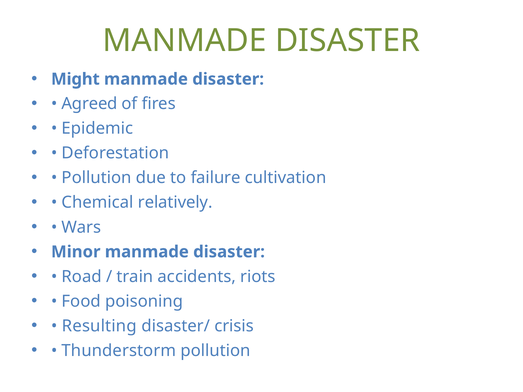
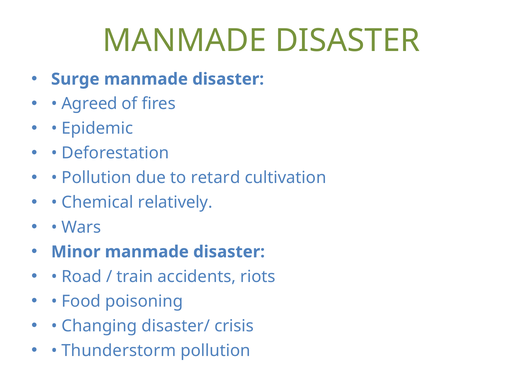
Might: Might -> Surge (75, 79)
failure: failure -> retard (215, 178)
Resulting: Resulting -> Changing (99, 326)
